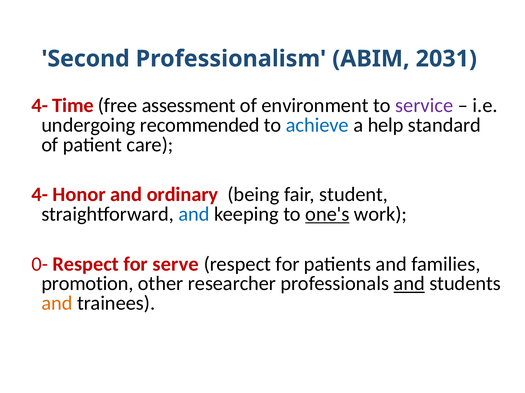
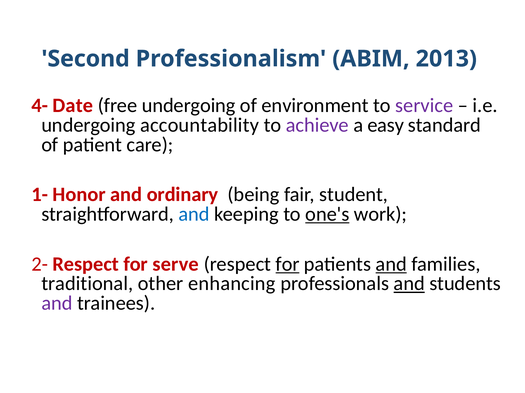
2031: 2031 -> 2013 (446, 59)
Time: Time -> Date (73, 106)
free assessment: assessment -> undergoing (189, 106)
recommended: recommended -> accountability (200, 125)
achieve colour: blue -> purple (317, 125)
help: help -> easy (386, 125)
4-: 4- -> 1- (40, 195)
0-: 0- -> 2- (40, 265)
for underline: none -> present (288, 265)
and underline: none -> present (391, 265)
promotion: promotion -> traditional (87, 284)
researcher: researcher -> enhancing (232, 284)
and colour: orange -> purple (57, 304)
